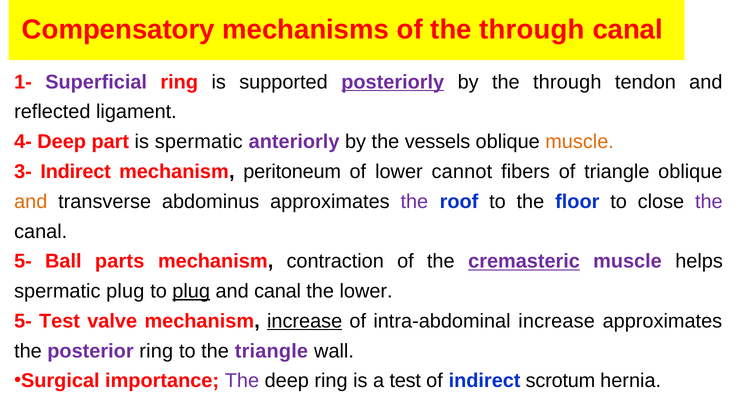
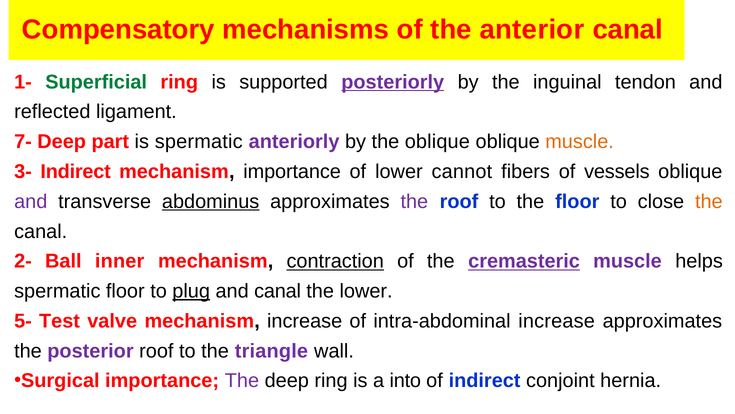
of the through: through -> anterior (532, 30)
Superficial colour: purple -> green (96, 82)
by the through: through -> inguinal (567, 82)
4-: 4- -> 7- (23, 142)
the vessels: vessels -> oblique (437, 142)
mechanism peritoneum: peritoneum -> importance (292, 171)
of triangle: triangle -> vessels (617, 171)
and colour: orange -> purple (31, 201)
abdominus underline: none -> present (211, 201)
the colour: purple -> orange (709, 201)
5-: 5- -> 2- (23, 261)
parts: parts -> inner (120, 261)
contraction underline: none -> present (335, 261)
spermatic plug: plug -> floor (125, 291)
increase underline: present -> none (305, 321)
posterior ring: ring -> roof (156, 350)
a test: test -> into (405, 380)
scrotum: scrotum -> conjoint (560, 380)
